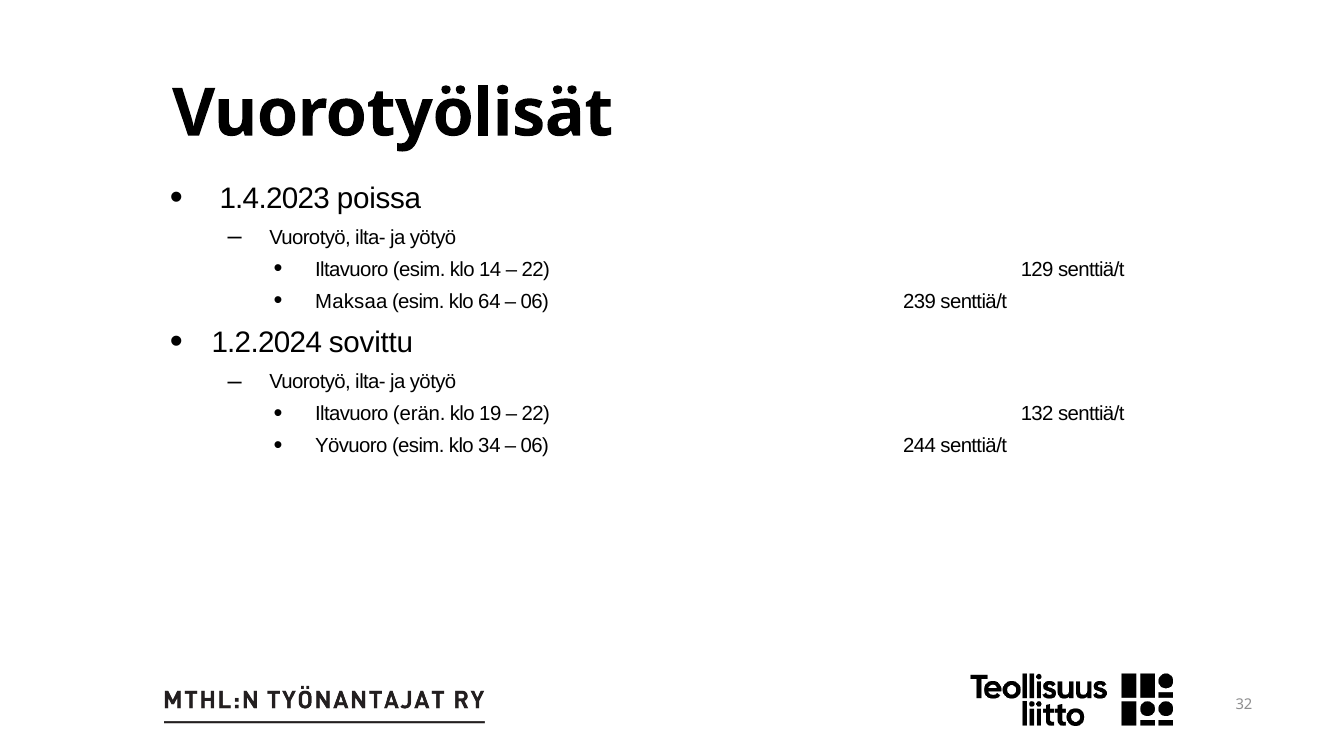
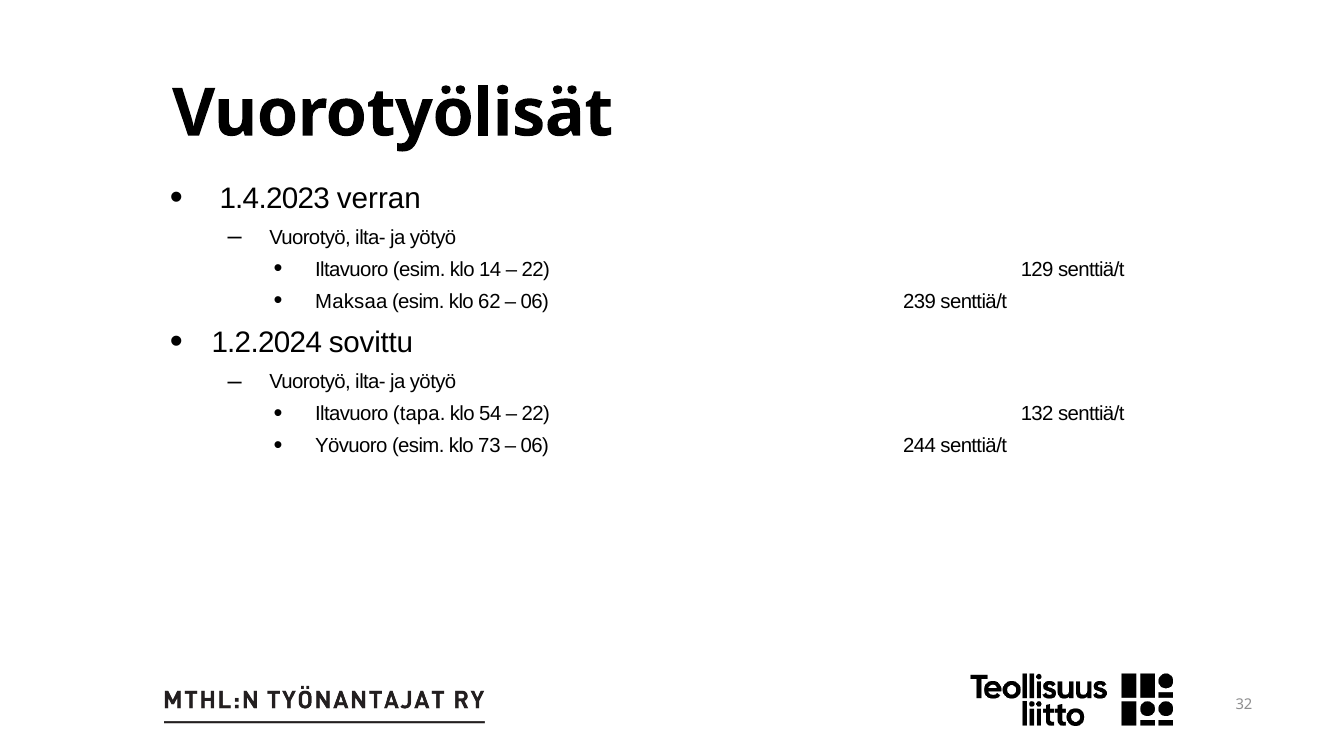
poissa: poissa -> verran (379, 198)
64: 64 -> 62 (489, 301)
erän: erän -> tapa (419, 414)
19: 19 -> 54 (490, 414)
34: 34 -> 73 (489, 446)
